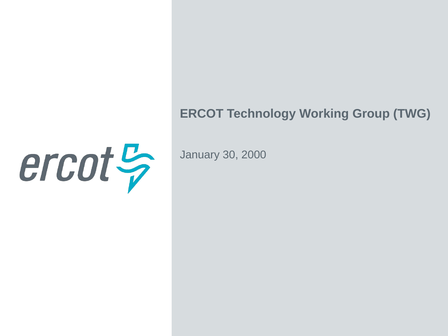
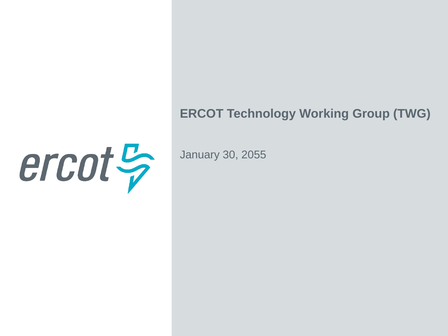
2000: 2000 -> 2055 (254, 155)
